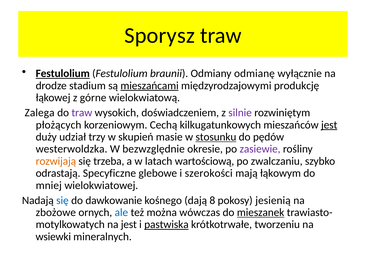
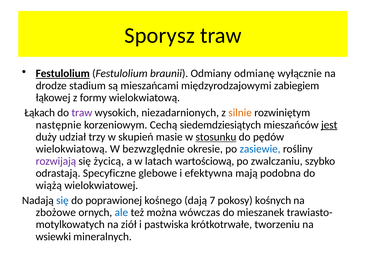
mieszańcami underline: present -> none (150, 85)
produkcję: produkcję -> zabiegiem (297, 85)
górne: górne -> formy (93, 98)
Zalega: Zalega -> Łąkach (40, 113)
doświadczeniem: doświadczeniem -> niezadarnionych (180, 113)
silnie colour: purple -> orange (240, 113)
płożących: płożących -> następnie (59, 125)
kilkugatunkowych: kilkugatunkowych -> siedemdziesiątych (220, 125)
westerwoldzka: westerwoldzka -> wielokwiatową (72, 149)
zasiewie colour: purple -> blue (260, 149)
rozwijają colour: orange -> purple (56, 161)
trzeba: trzeba -> życicą (109, 161)
szerokości: szerokości -> efektywna (209, 173)
łąkowym: łąkowym -> podobna (280, 173)
mniej: mniej -> wiążą (49, 185)
dawkowanie: dawkowanie -> poprawionej (114, 200)
8: 8 -> 7 (212, 200)
jesienią: jesienią -> kośnych (273, 200)
mieszanek underline: present -> none (261, 212)
na jest: jest -> ziół (129, 224)
pastwiska underline: present -> none (166, 224)
